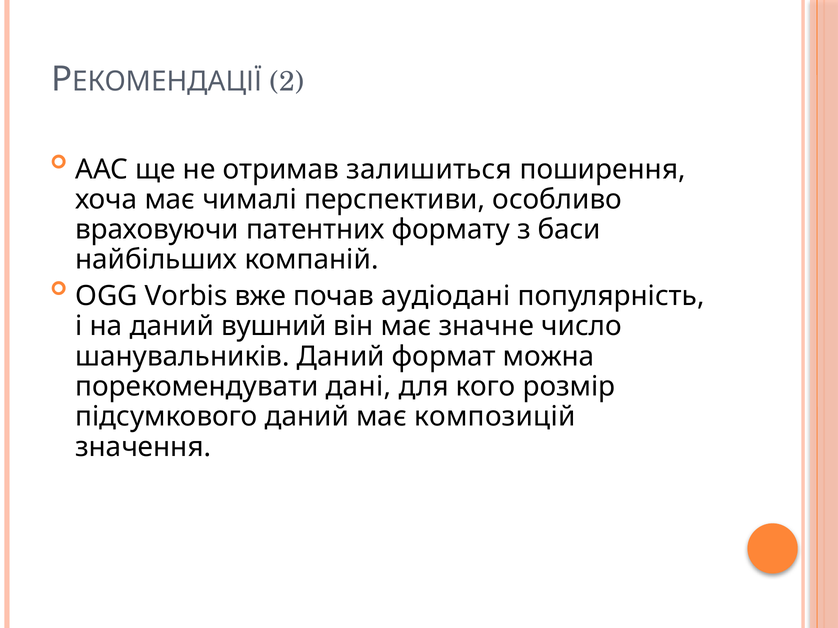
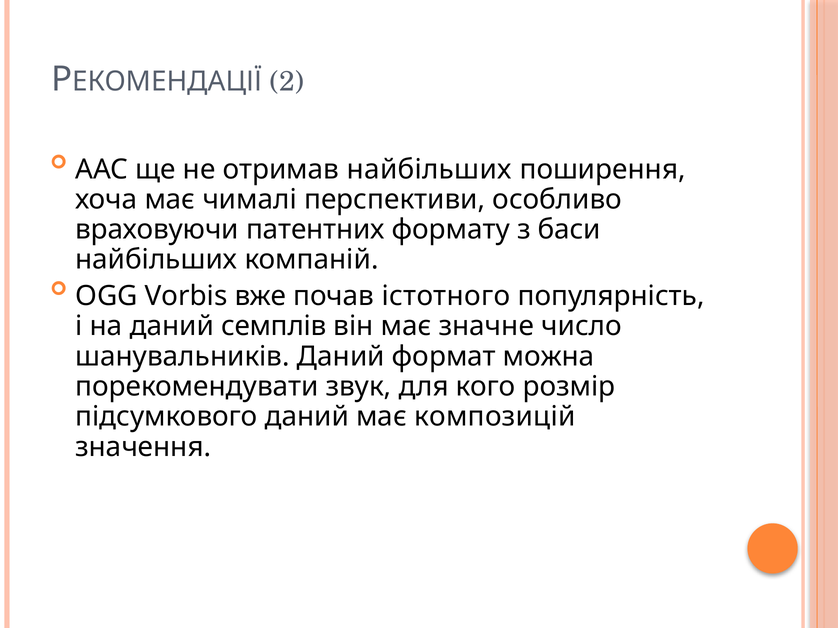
отримав залишиться: залишиться -> найбільших (429, 169)
аудіодані: аудіодані -> істотного (446, 296)
вушний: вушний -> семплів (274, 327)
дані: дані -> звук (359, 387)
